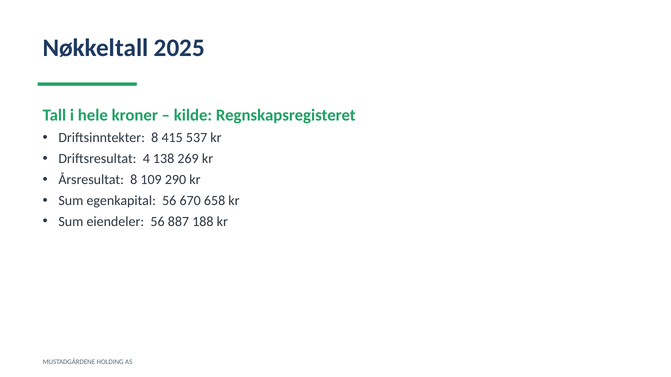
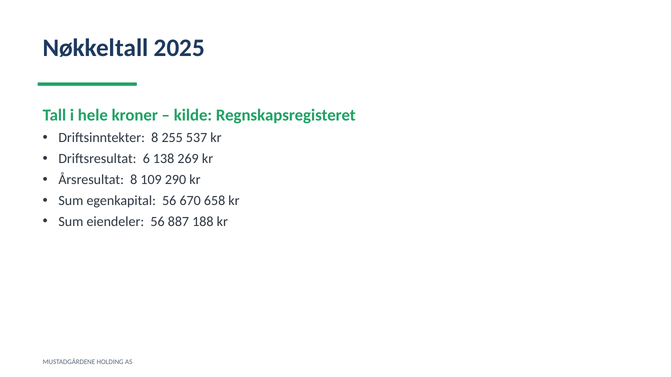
415: 415 -> 255 (172, 138)
4: 4 -> 6 (146, 159)
